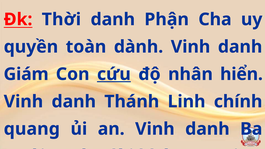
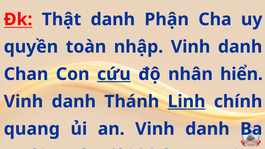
Thời: Thời -> Thật (61, 19)
dành: dành -> nhập (139, 47)
Giám: Giám -> Chan (26, 74)
Linh underline: none -> present (187, 102)
